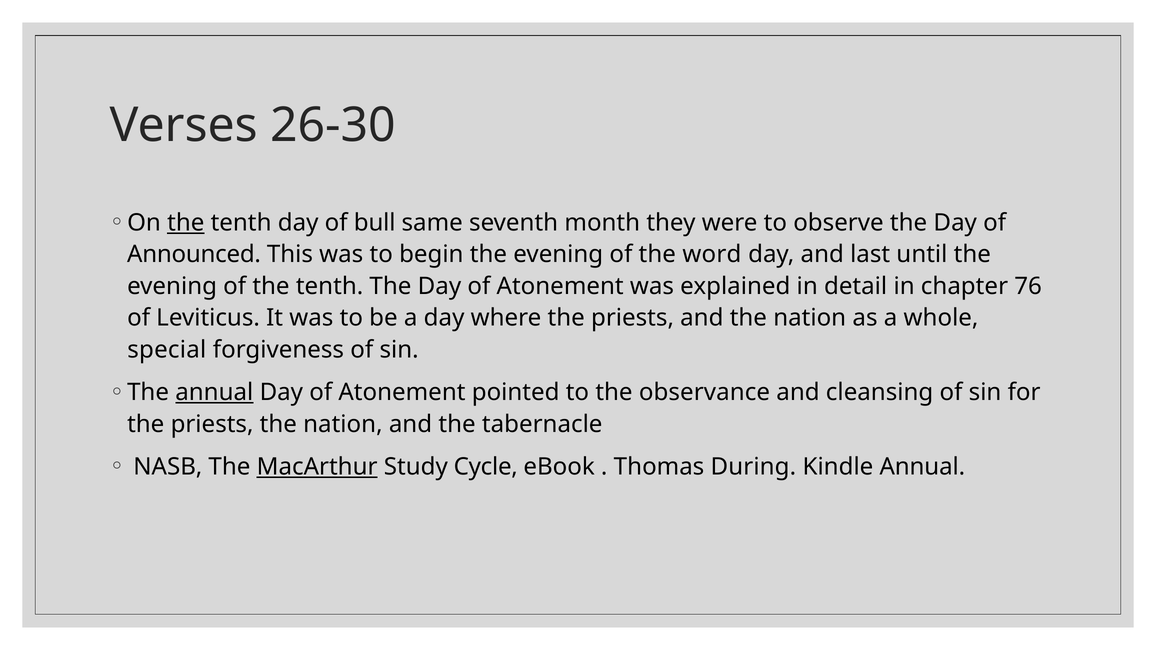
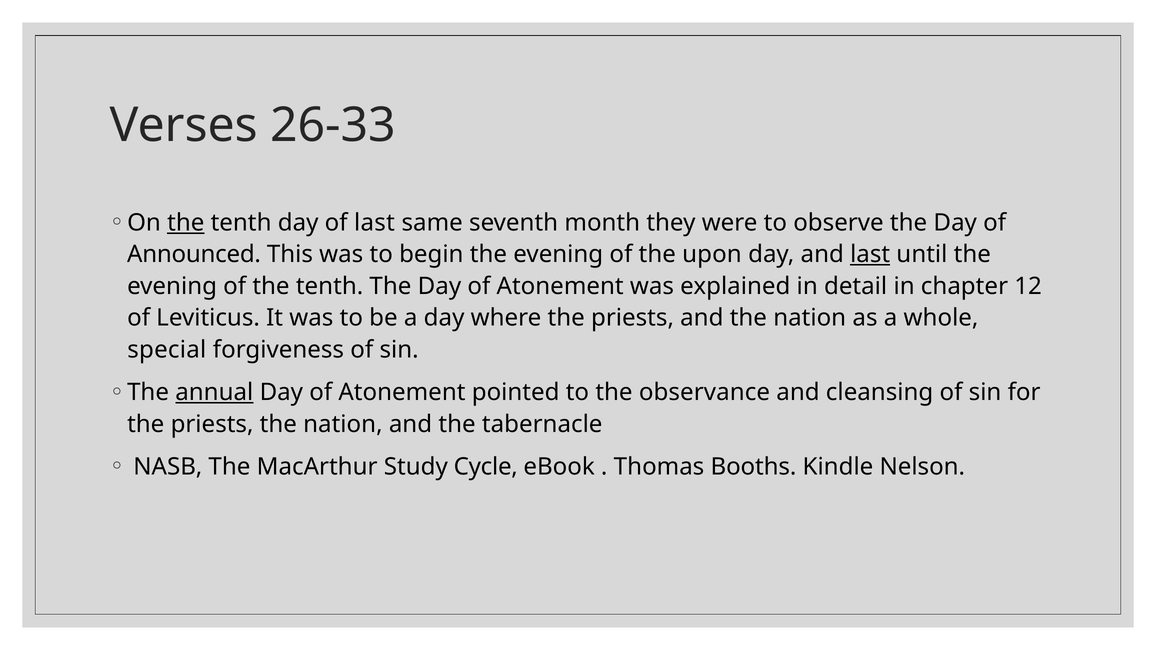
26-30: 26-30 -> 26-33 (333, 126)
of bull: bull -> last (374, 223)
word: word -> upon (712, 255)
last underline: none -> present (870, 255)
76: 76 -> 12 (1028, 286)
MacArthur underline: present -> none (317, 467)
During: During -> Booths (753, 467)
Kindle Annual: Annual -> Nelson (922, 467)
